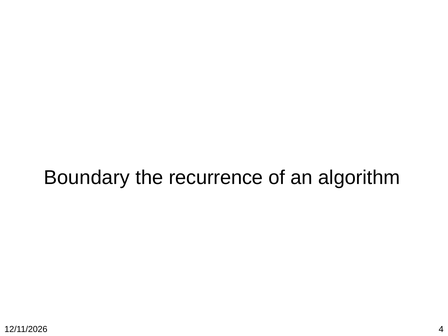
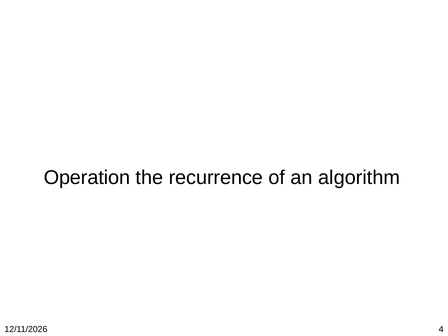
Boundary: Boundary -> Operation (87, 178)
